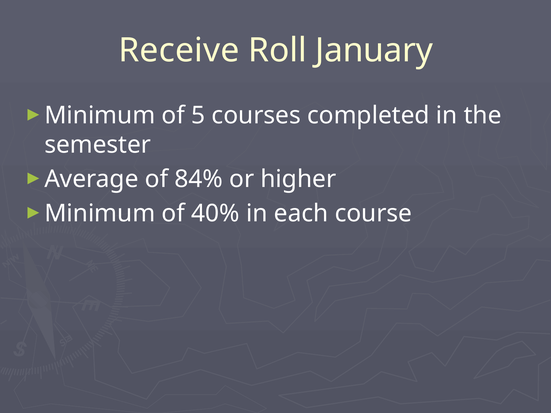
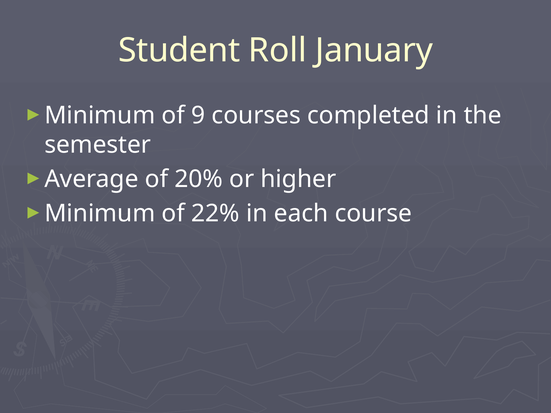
Receive: Receive -> Student (179, 51)
5: 5 -> 9 (198, 116)
84%: 84% -> 20% (199, 179)
40%: 40% -> 22% (215, 214)
